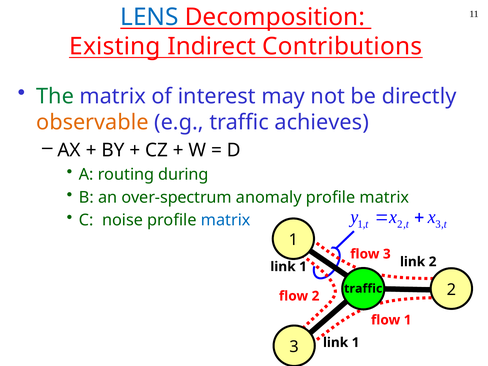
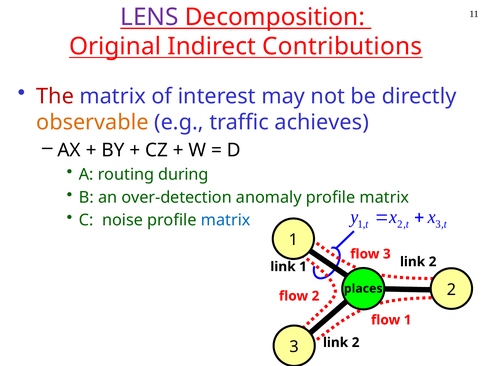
LENS colour: blue -> purple (149, 17)
Existing: Existing -> Original (115, 46)
The colour: green -> red (55, 96)
over-spectrum: over-spectrum -> over-detection (177, 197)
traffic: traffic -> places (363, 289)
1: 1 -> 2 (356, 343)
